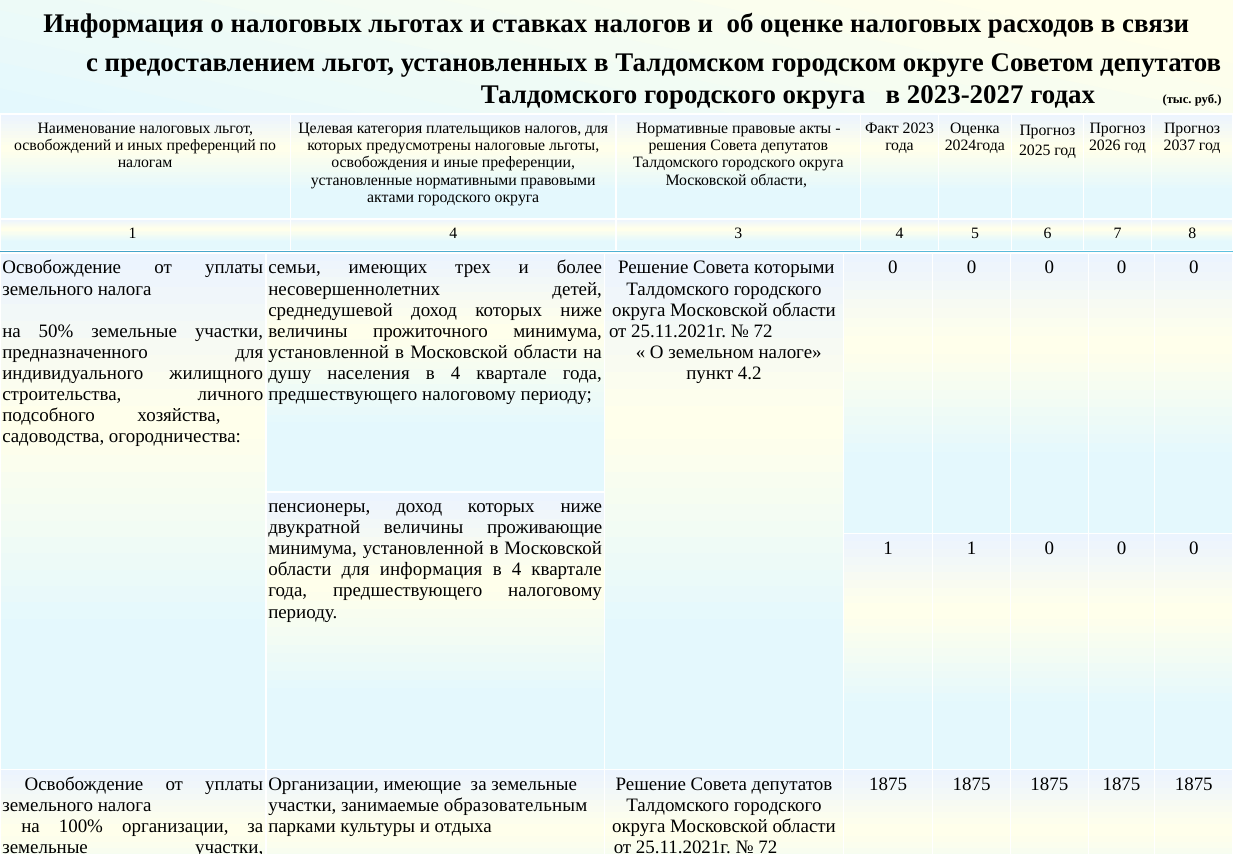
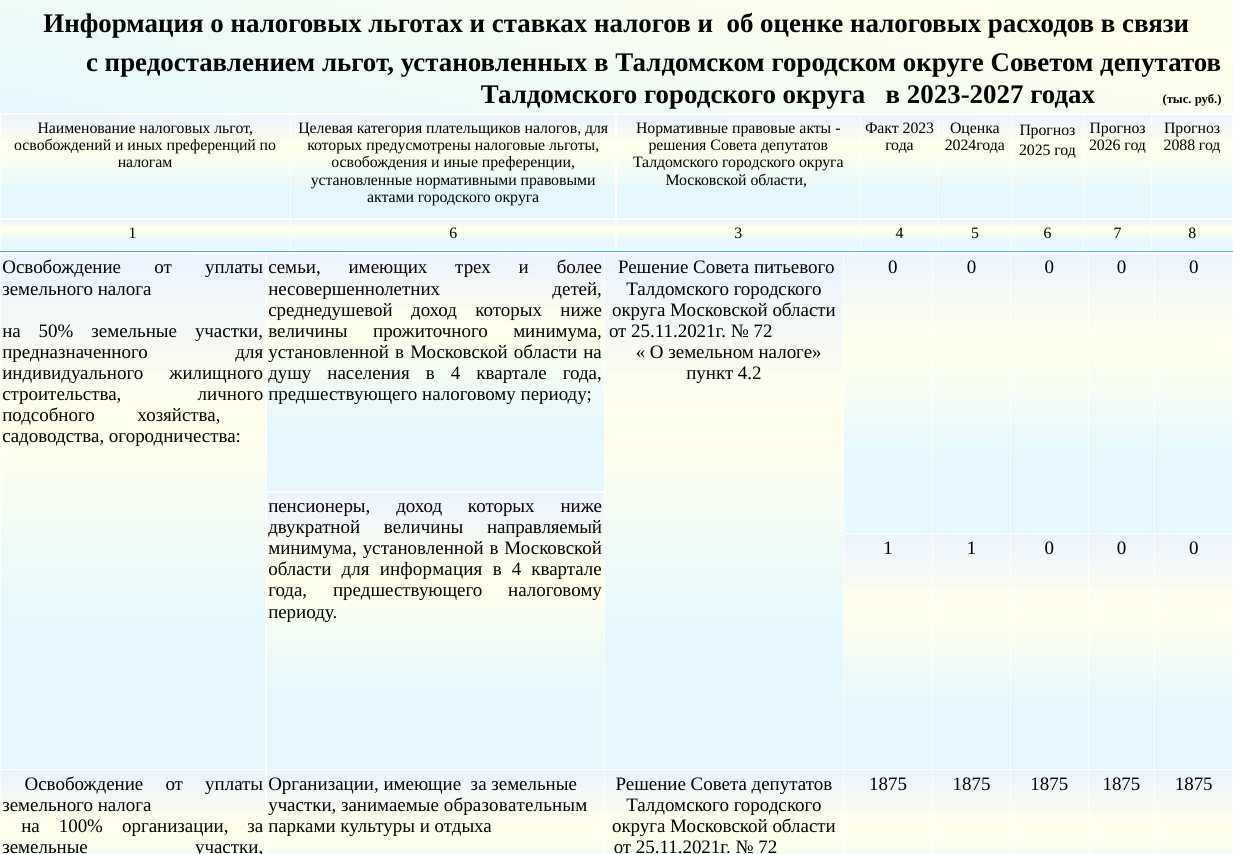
2037: 2037 -> 2088 (1179, 145)
1 4: 4 -> 6 (453, 233)
которыми: которыми -> питьевого (794, 268)
проживающие: проживающие -> направляемый (545, 527)
